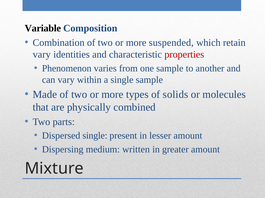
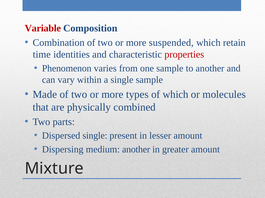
Variable colour: black -> red (43, 28)
vary: vary -> time (42, 55)
of solids: solids -> which (176, 95)
medium written: written -> another (136, 150)
